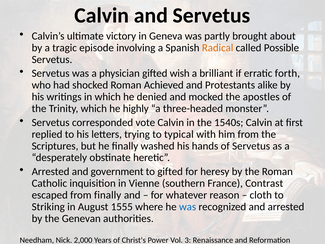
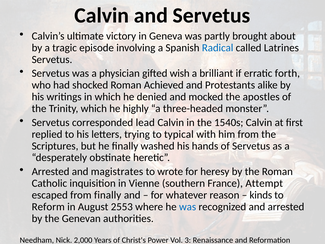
Radical colour: orange -> blue (218, 48)
Possible: Possible -> Latrines (281, 48)
vote: vote -> lead (145, 122)
government: government -> magistrates (117, 171)
to gifted: gifted -> wrote (170, 171)
Contrast: Contrast -> Attempt (264, 183)
cloth: cloth -> kinds (261, 195)
Striking: Striking -> Reform (48, 207)
1555: 1555 -> 2553 (122, 207)
